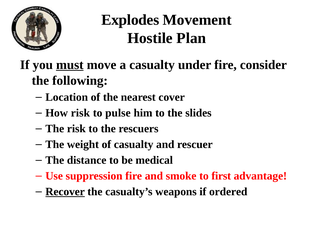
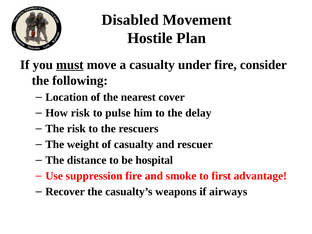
Explodes: Explodes -> Disabled (130, 20)
slides: slides -> delay (198, 113)
medical: medical -> hospital (154, 160)
Recover underline: present -> none (65, 192)
ordered: ordered -> airways (228, 192)
